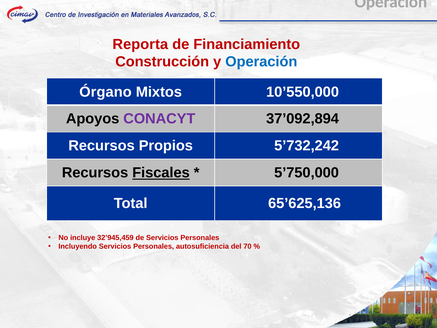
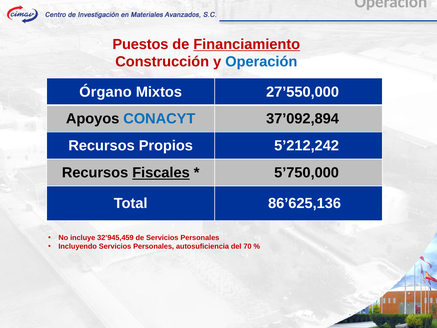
Reporta: Reporta -> Puestos (140, 44)
Financiamiento underline: none -> present (247, 44)
10’550,000: 10’550,000 -> 27’550,000 (303, 92)
CONACYT colour: purple -> blue (159, 119)
5’732,242: 5’732,242 -> 5’212,242 (307, 146)
65’625,136: 65’625,136 -> 86’625,136 (305, 203)
